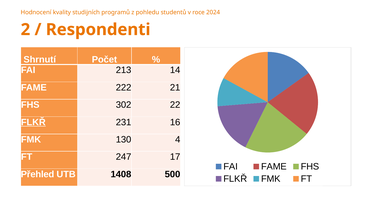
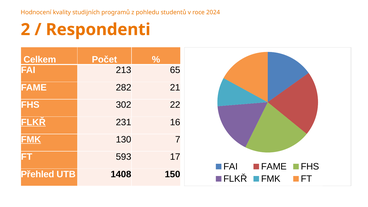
Shrnutí: Shrnutí -> Celkem (40, 60)
14: 14 -> 65 (175, 70)
222: 222 -> 282 (124, 87)
FMK underline: none -> present (31, 140)
4: 4 -> 7 (178, 140)
247: 247 -> 593 (124, 157)
500: 500 -> 150 (173, 174)
